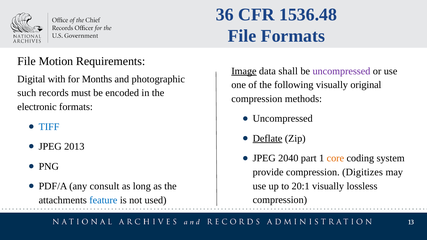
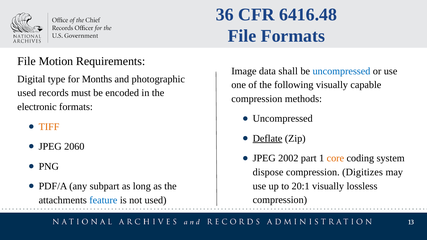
1536.48: 1536.48 -> 6416.48 (308, 15)
Image underline: present -> none (244, 71)
uncompressed colour: purple -> blue (341, 71)
with: with -> type (57, 79)
original: original -> capable (366, 85)
such: such -> used (27, 93)
TIFF colour: blue -> orange (49, 127)
2013: 2013 -> 2060 (74, 147)
2040: 2040 -> 2002 (288, 158)
provide: provide -> dispose (268, 172)
consult: consult -> subpart (105, 186)
